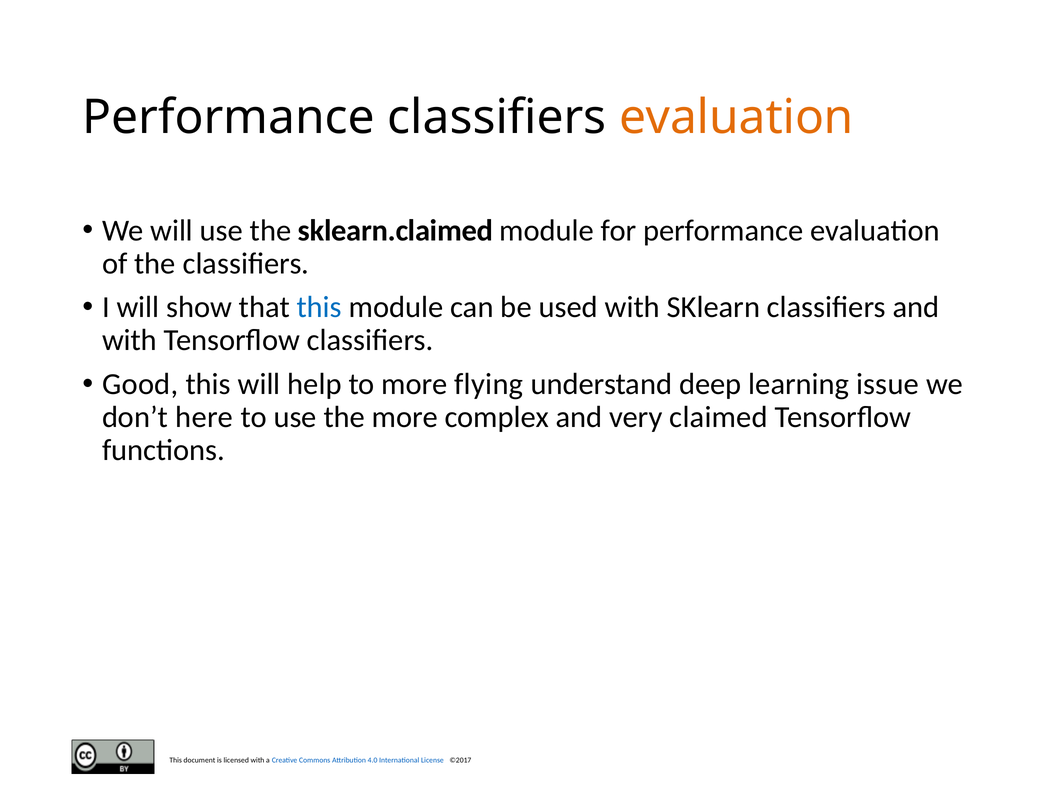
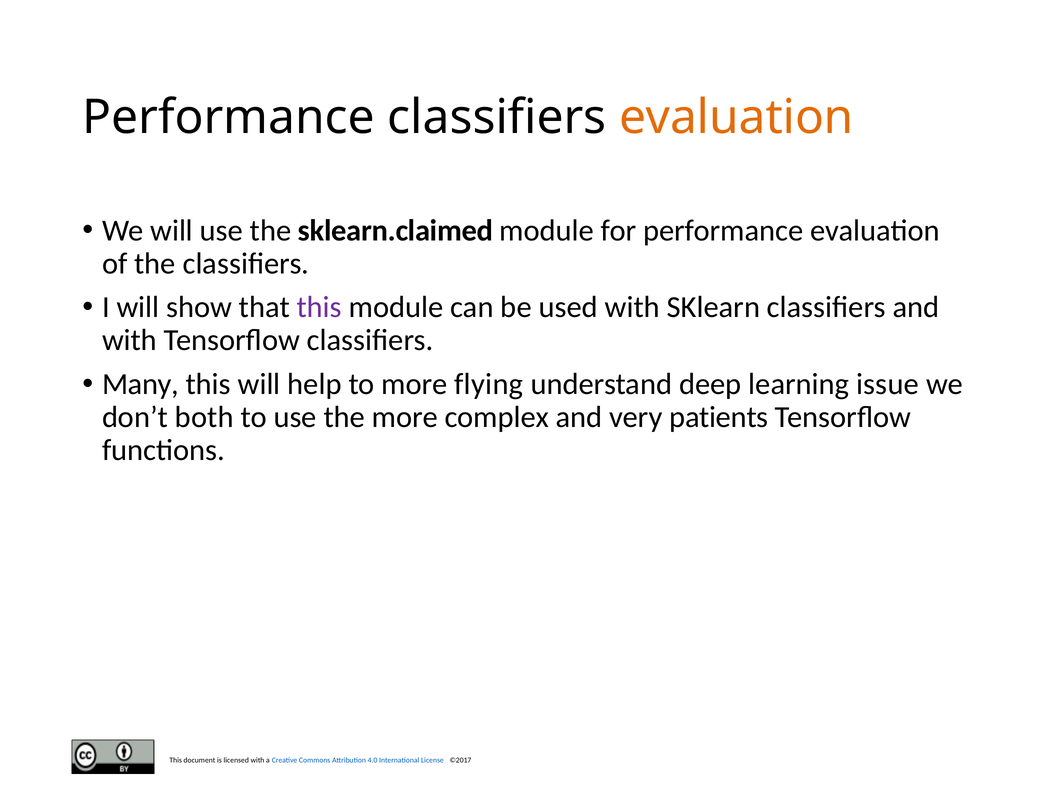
this colour: blue -> purple (319, 307)
Good: Good -> Many (141, 384)
here: here -> both (204, 417)
claimed: claimed -> patients (719, 417)
